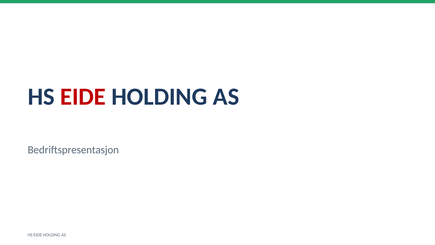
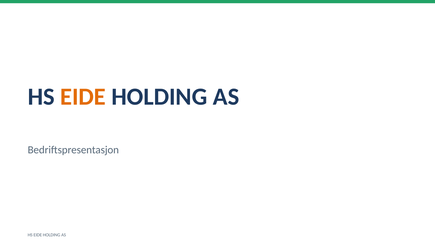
EIDE colour: red -> orange (83, 96)
